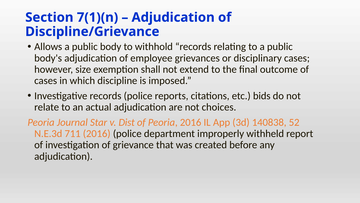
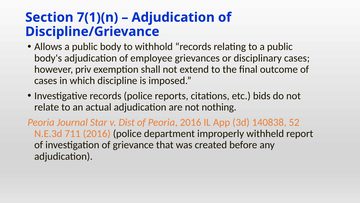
size: size -> priv (83, 69)
choices: choices -> nothing (219, 107)
